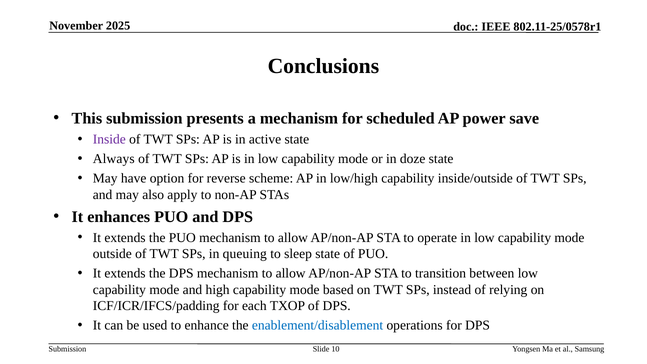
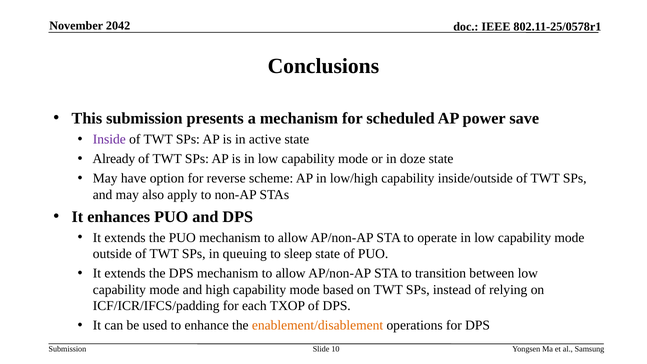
2025: 2025 -> 2042 (118, 26)
Always: Always -> Already (114, 159)
enablement/disablement colour: blue -> orange (318, 325)
